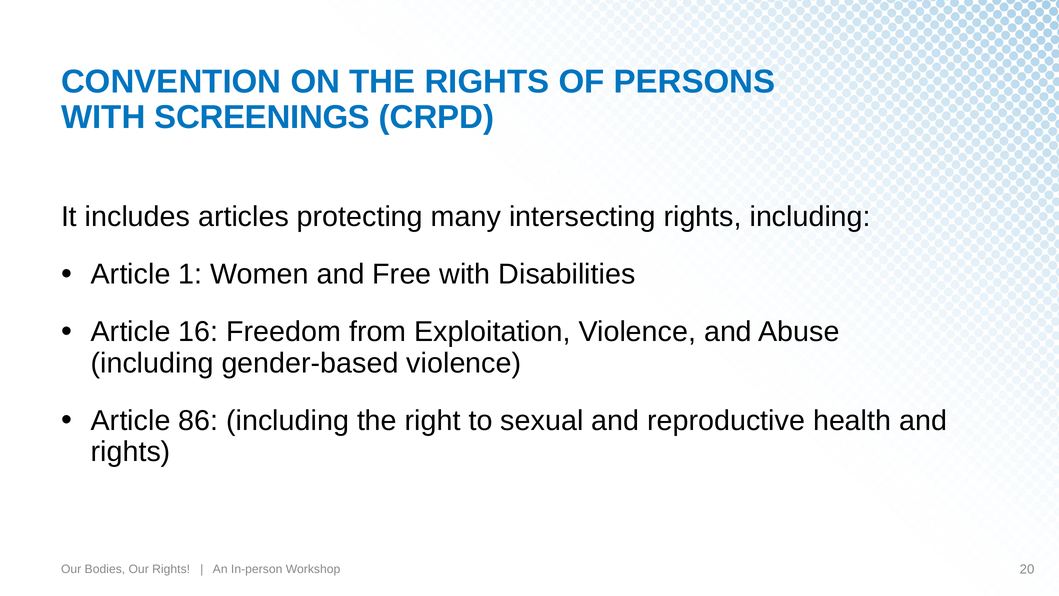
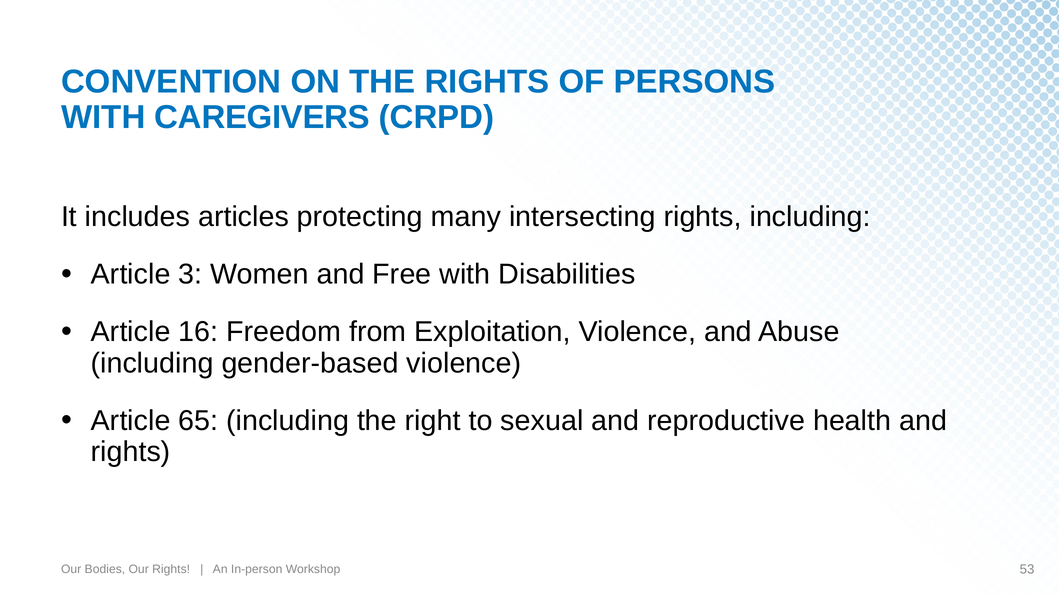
SCREENINGS: SCREENINGS -> CAREGIVERS (262, 117)
1: 1 -> 3 (190, 274)
86: 86 -> 65 (198, 420)
20: 20 -> 53 (1027, 569)
